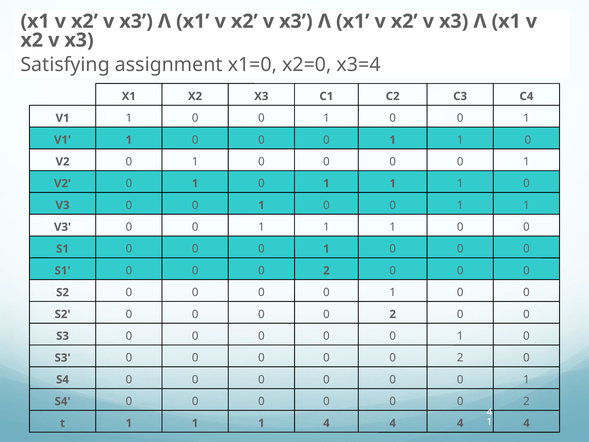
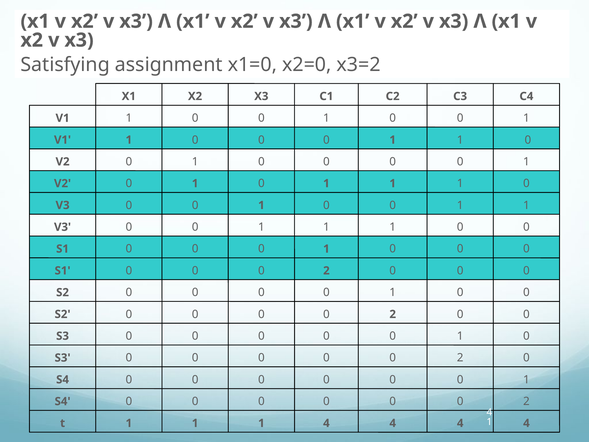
x3=4: x3=4 -> x3=2 (359, 65)
